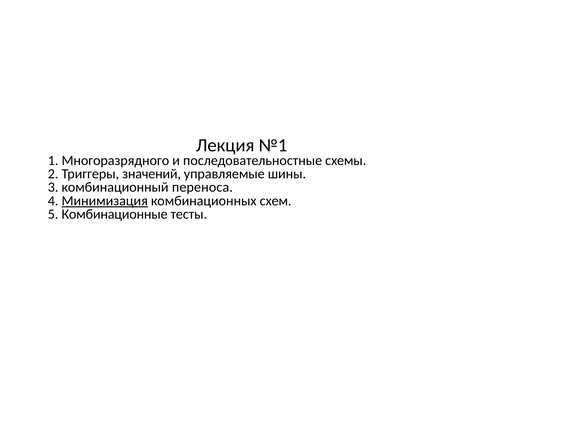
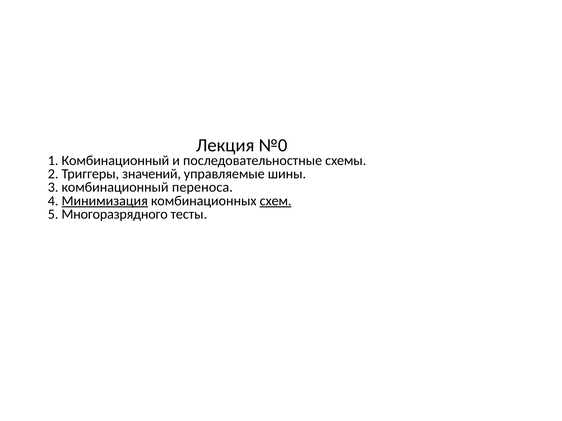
№1: №1 -> №0 (273, 146)
1 Многоразрядного: Многоразрядного -> Комбинационный (115, 161)
схем underline: none -> present (276, 201)
Комбинационные: Комбинационные -> Многоразрядного (115, 215)
